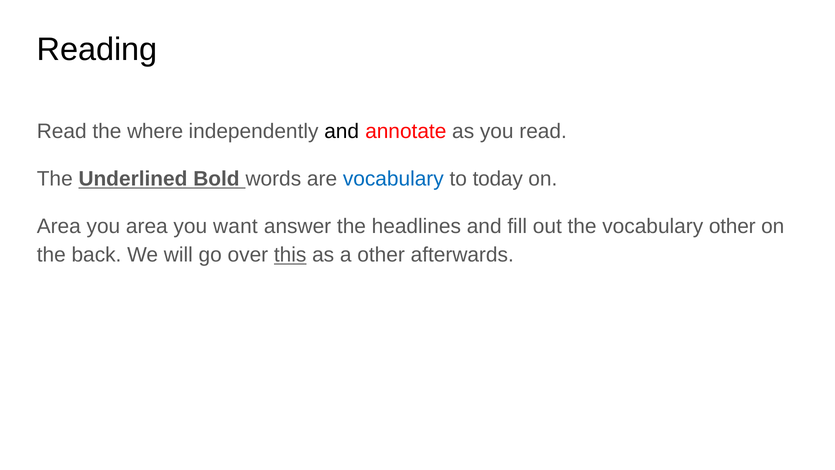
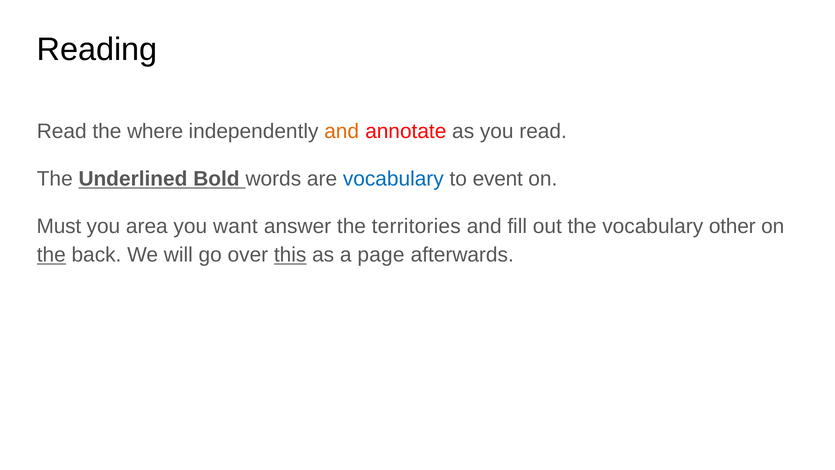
and colour: black -> orange (342, 131)
today: today -> event (498, 179)
Area: Area -> Must (59, 226)
headlines: headlines -> territories (416, 226)
the underline: none -> present (51, 255)
a other: other -> page (381, 255)
